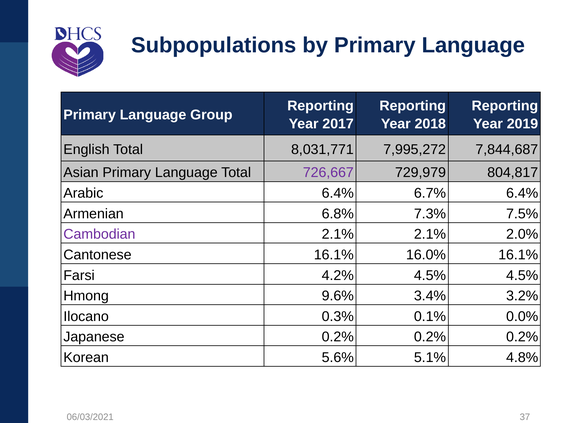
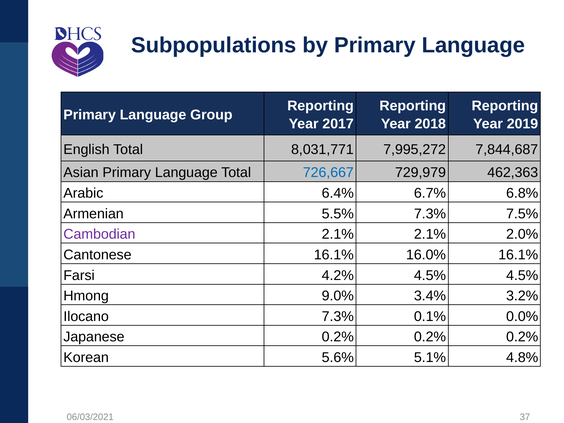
726,667 colour: purple -> blue (328, 173)
804,817: 804,817 -> 462,363 (513, 173)
6.7% 6.4%: 6.4% -> 6.8% (522, 193)
6.8%: 6.8% -> 5.5% (338, 214)
9.6%: 9.6% -> 9.0% (338, 296)
Ilocano 0.3%: 0.3% -> 7.3% (338, 316)
